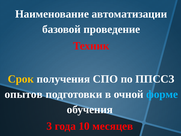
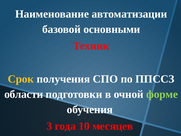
проведение: проведение -> основными (112, 29)
опытов: опытов -> области (24, 94)
форме colour: light blue -> light green (162, 94)
